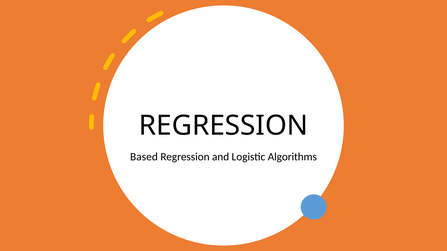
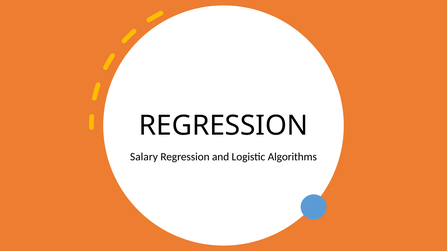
Based: Based -> Salary (144, 157)
